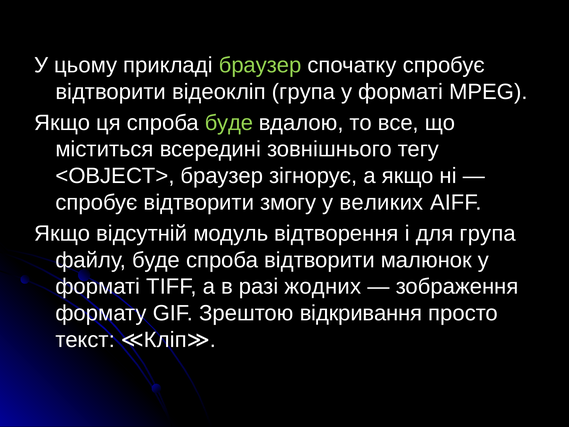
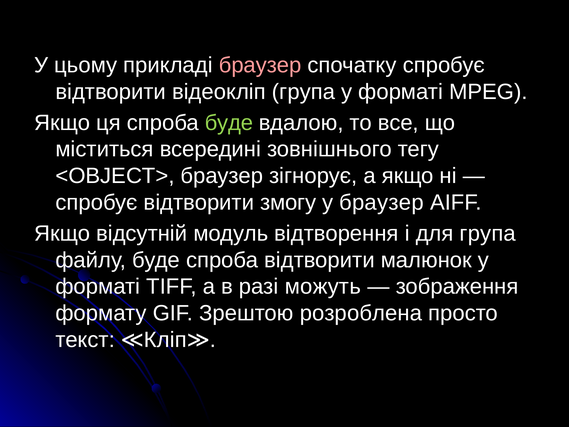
браузер colour: light green -> pink (260, 65)
у великих: великих -> браузер (381, 202)
жодних: жодних -> можуть (323, 287)
відкривання: відкривання -> розроблена (361, 313)
